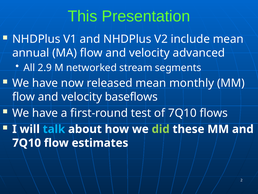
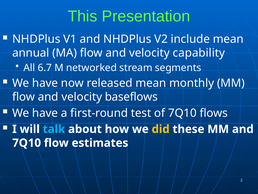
advanced: advanced -> capability (199, 53)
2.9: 2.9 -> 6.7 (45, 68)
did colour: light green -> yellow (161, 129)
